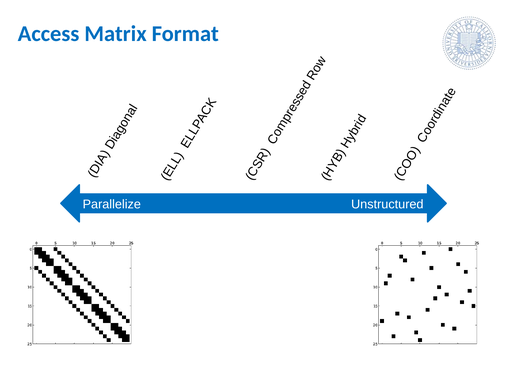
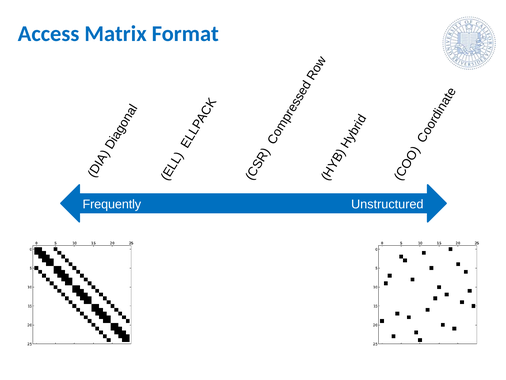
Parallelize: Parallelize -> Frequently (112, 204)
